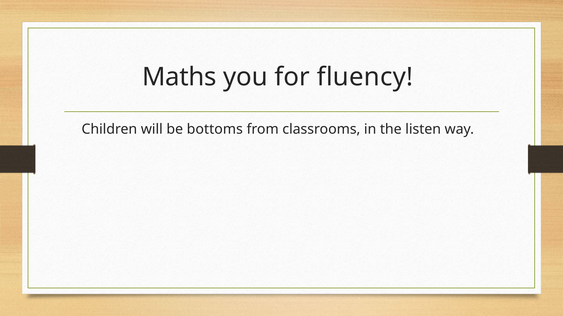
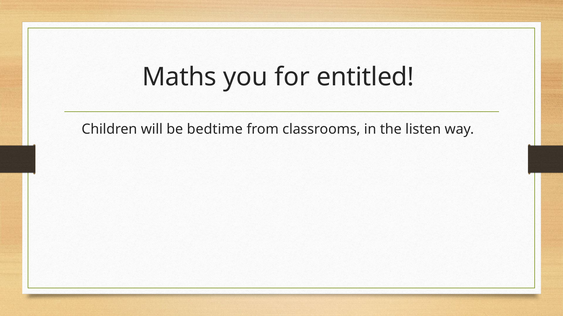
fluency: fluency -> entitled (365, 77)
bottoms: bottoms -> bedtime (215, 130)
